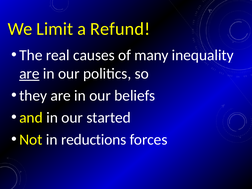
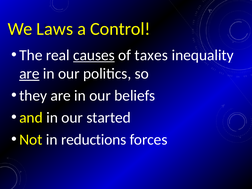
Limit: Limit -> Laws (55, 29)
Refund: Refund -> Control (120, 29)
causes underline: none -> present (94, 55)
many: many -> taxes (151, 55)
